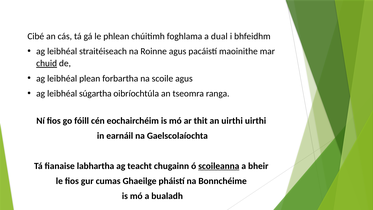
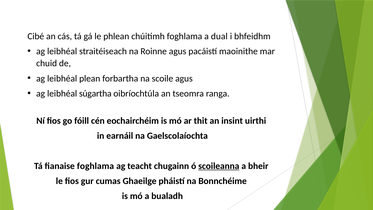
chuid underline: present -> none (47, 63)
an uirthi: uirthi -> insint (232, 121)
fianaise labhartha: labhartha -> foghlama (95, 166)
